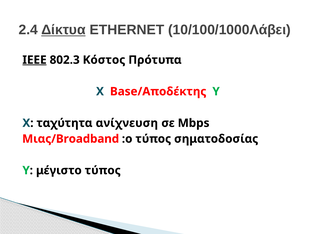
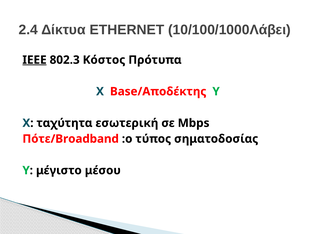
Δίκτυα underline: present -> none (63, 30)
ανίχνευση: ανίχνευση -> εσωτερική (127, 123)
Μιας/Broadband: Μιας/Broadband -> Πότε/Broadband (71, 139)
μέγιστο τύπος: τύπος -> μέσου (103, 170)
